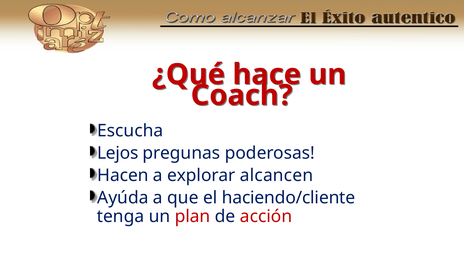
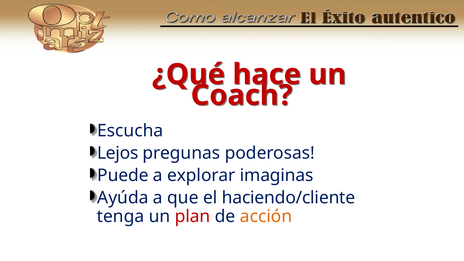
Hacen: Hacen -> Puede (123, 175)
alcancen: alcancen -> imaginas (277, 175)
acción colour: red -> orange (266, 216)
